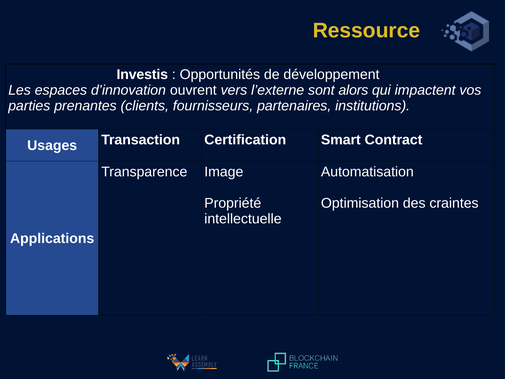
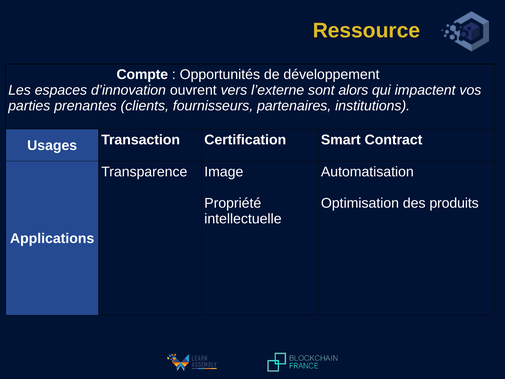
Investis: Investis -> Compte (142, 75)
craintes: craintes -> produits (454, 203)
